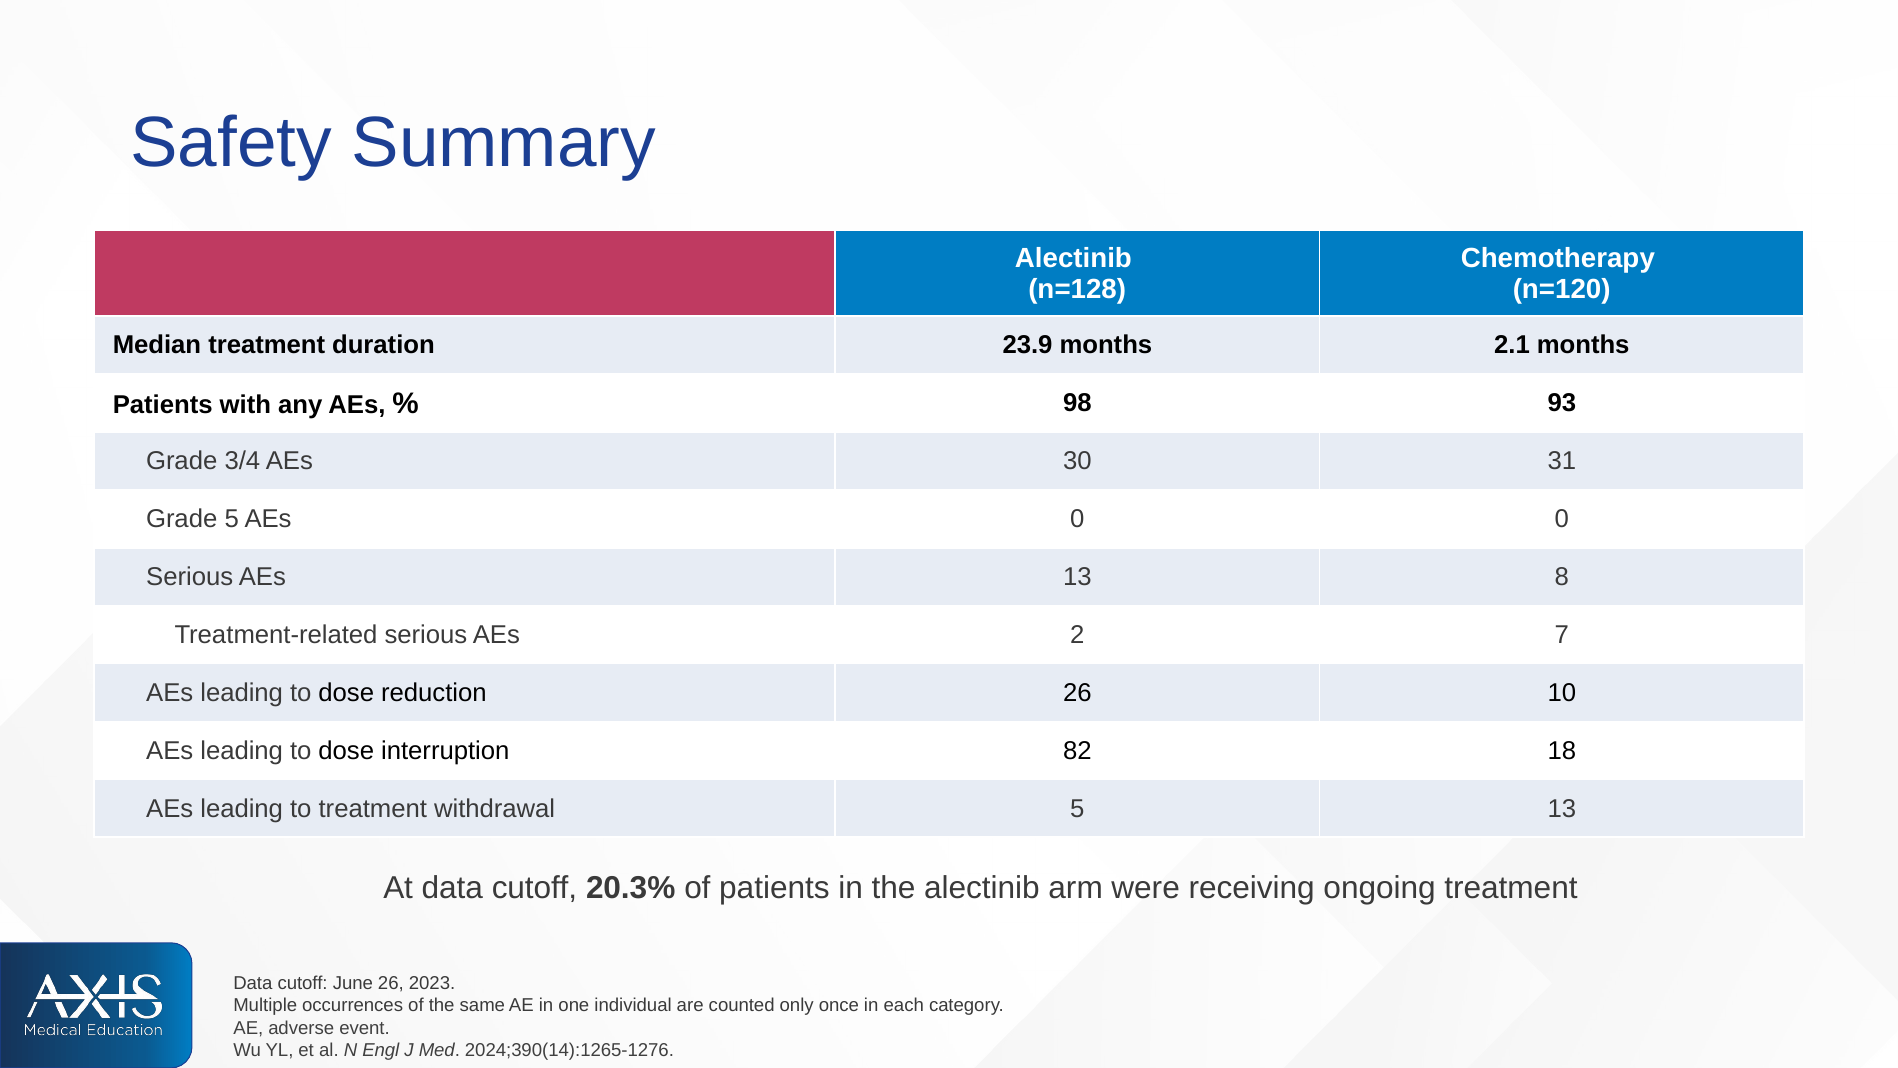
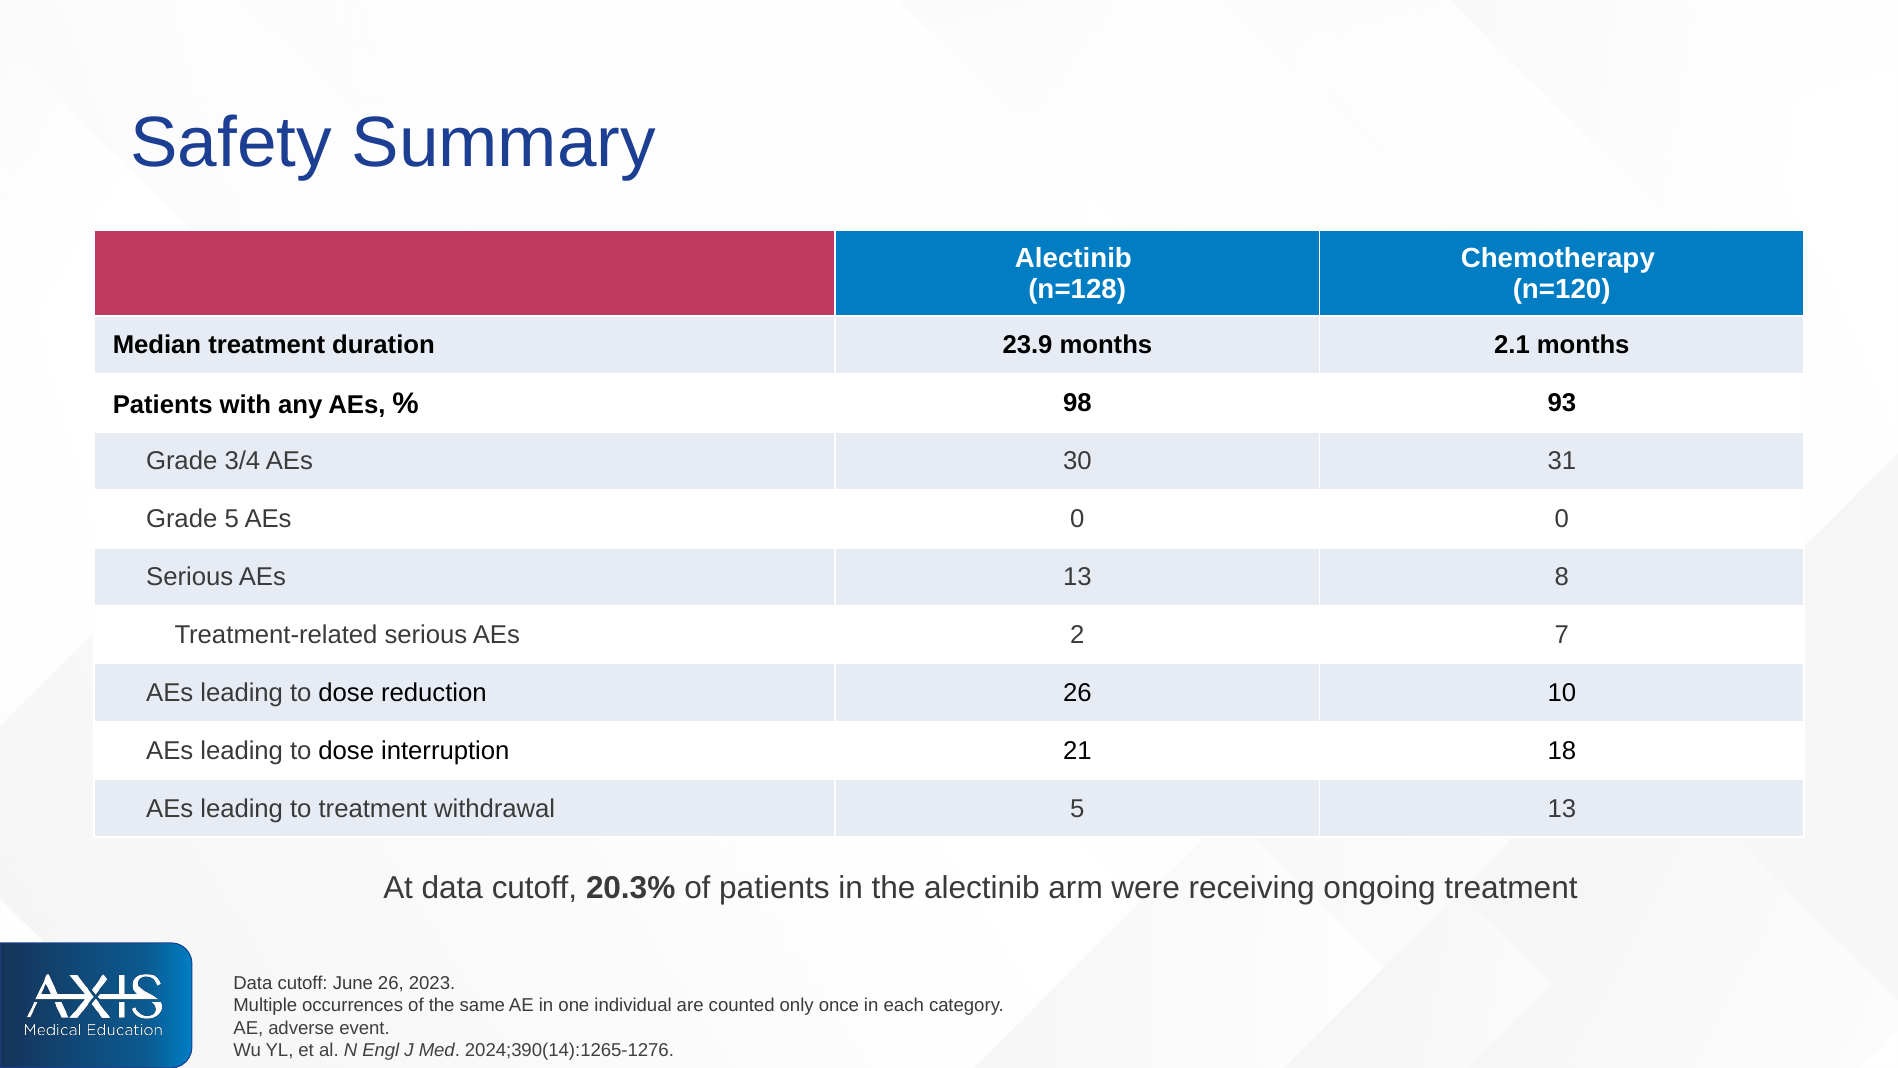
82: 82 -> 21 (1077, 751)
